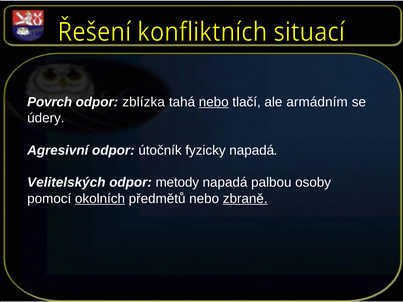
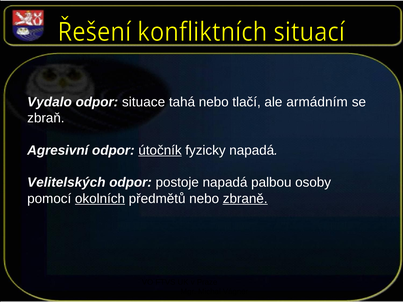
Povrch: Povrch -> Vydalo (50, 102)
zblízka: zblízka -> situace (144, 102)
nebo underline: present -> none (214, 102)
údery: údery -> zbraň (46, 118)
útočník underline: none -> present (160, 150)
metody: metody -> postoje (177, 183)
